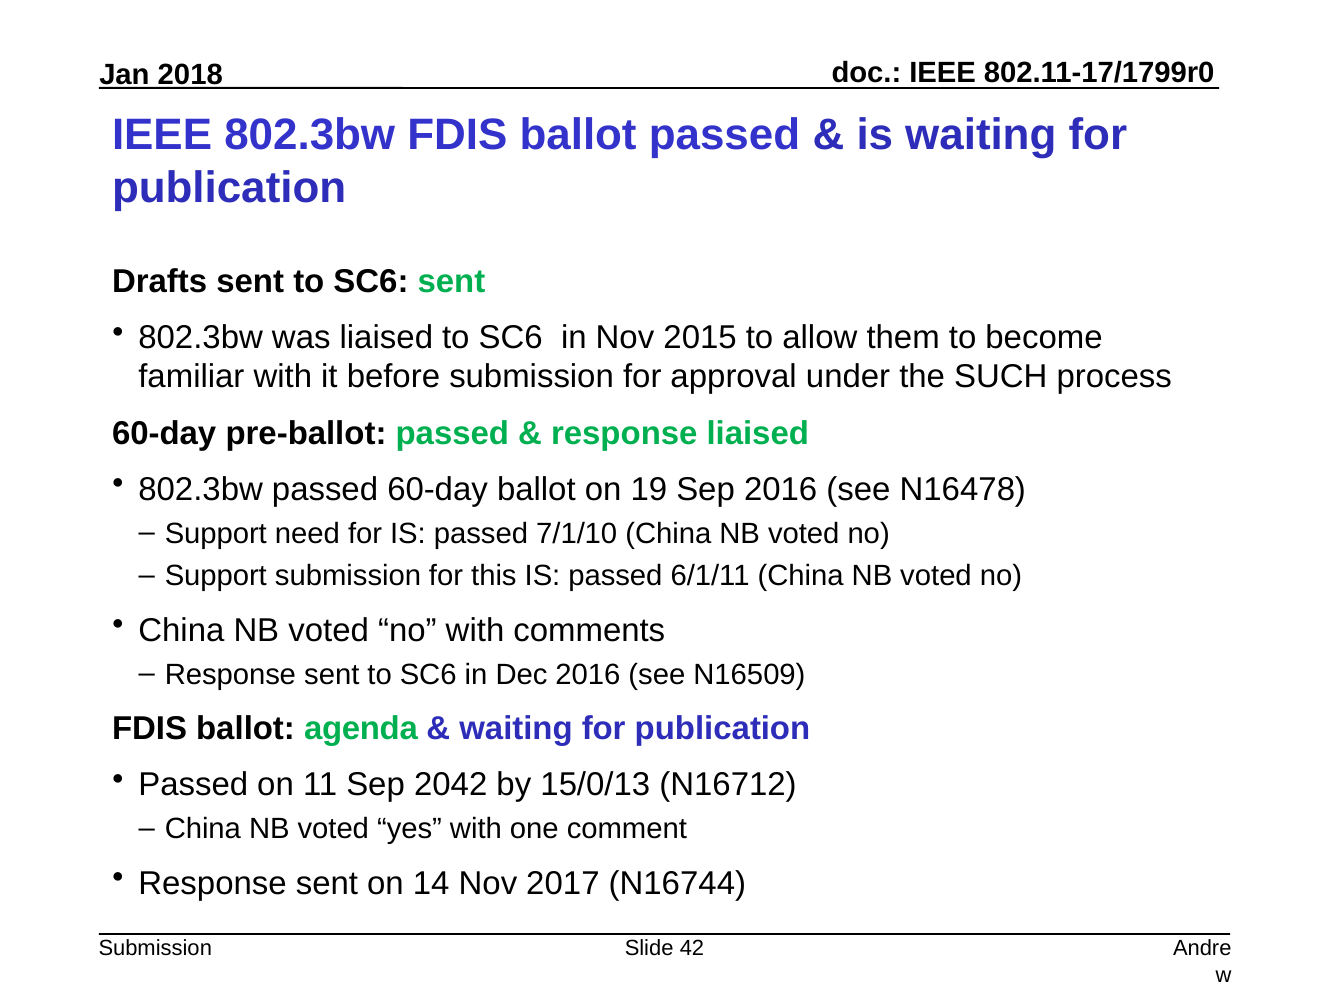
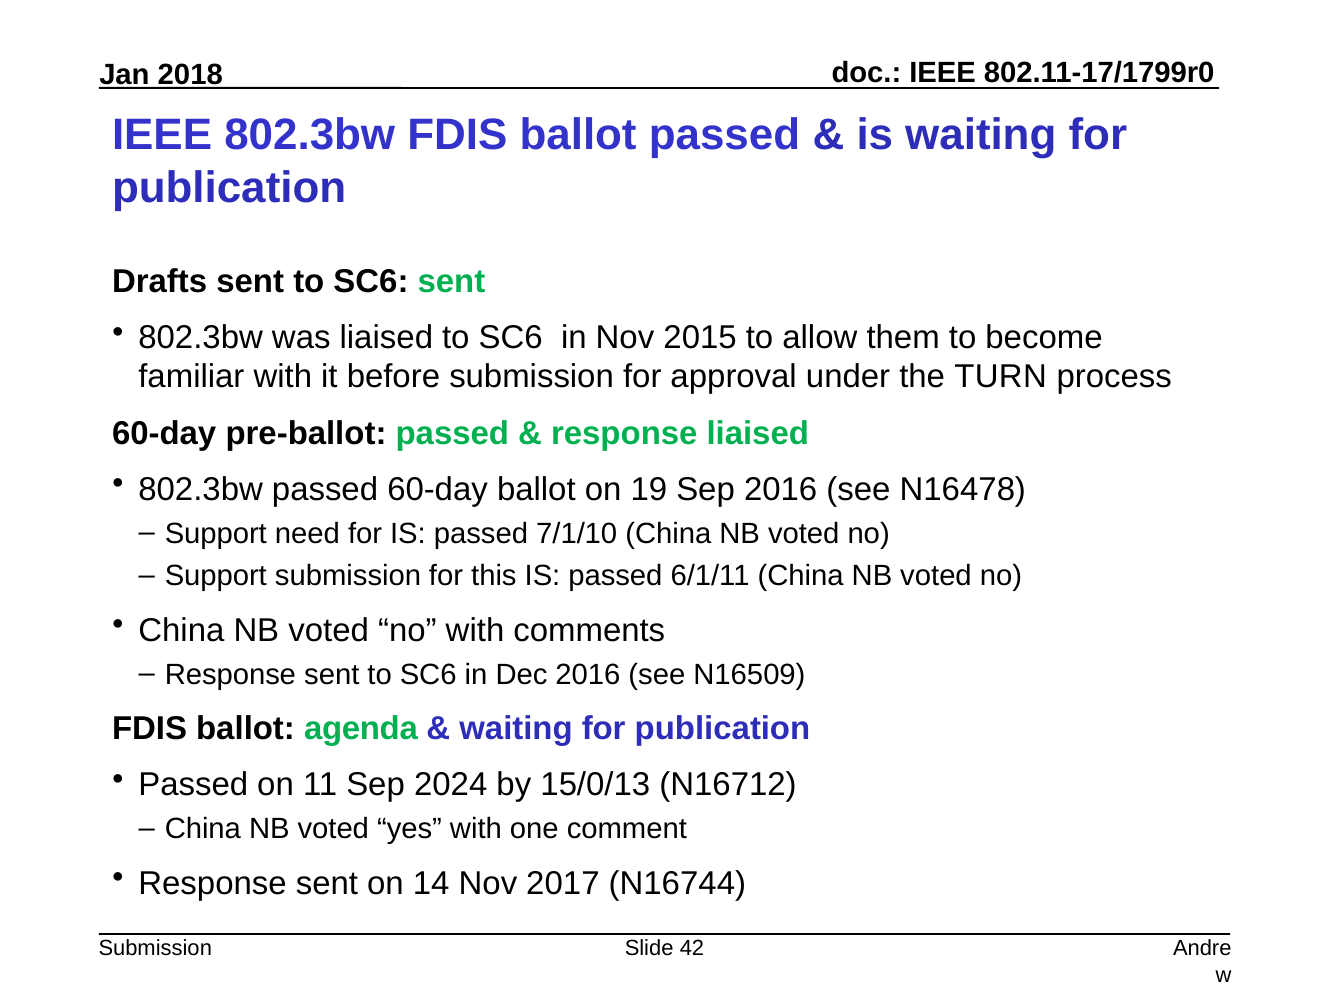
SUCH: SUCH -> TURN (1001, 377)
2042: 2042 -> 2024 (451, 784)
